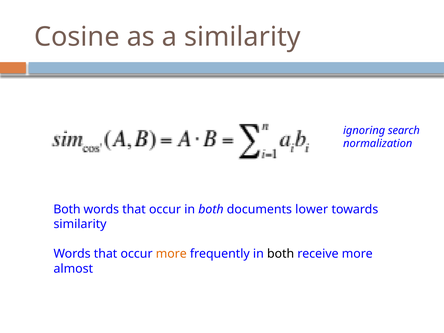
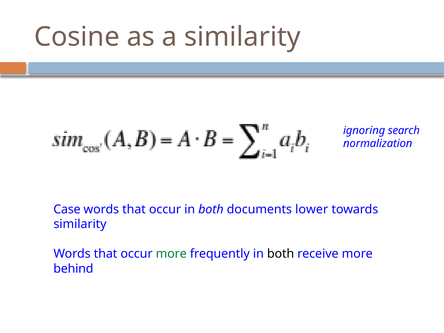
Both: Both -> Case (67, 209)
more colour: orange -> green (171, 254)
almost: almost -> behind (73, 269)
